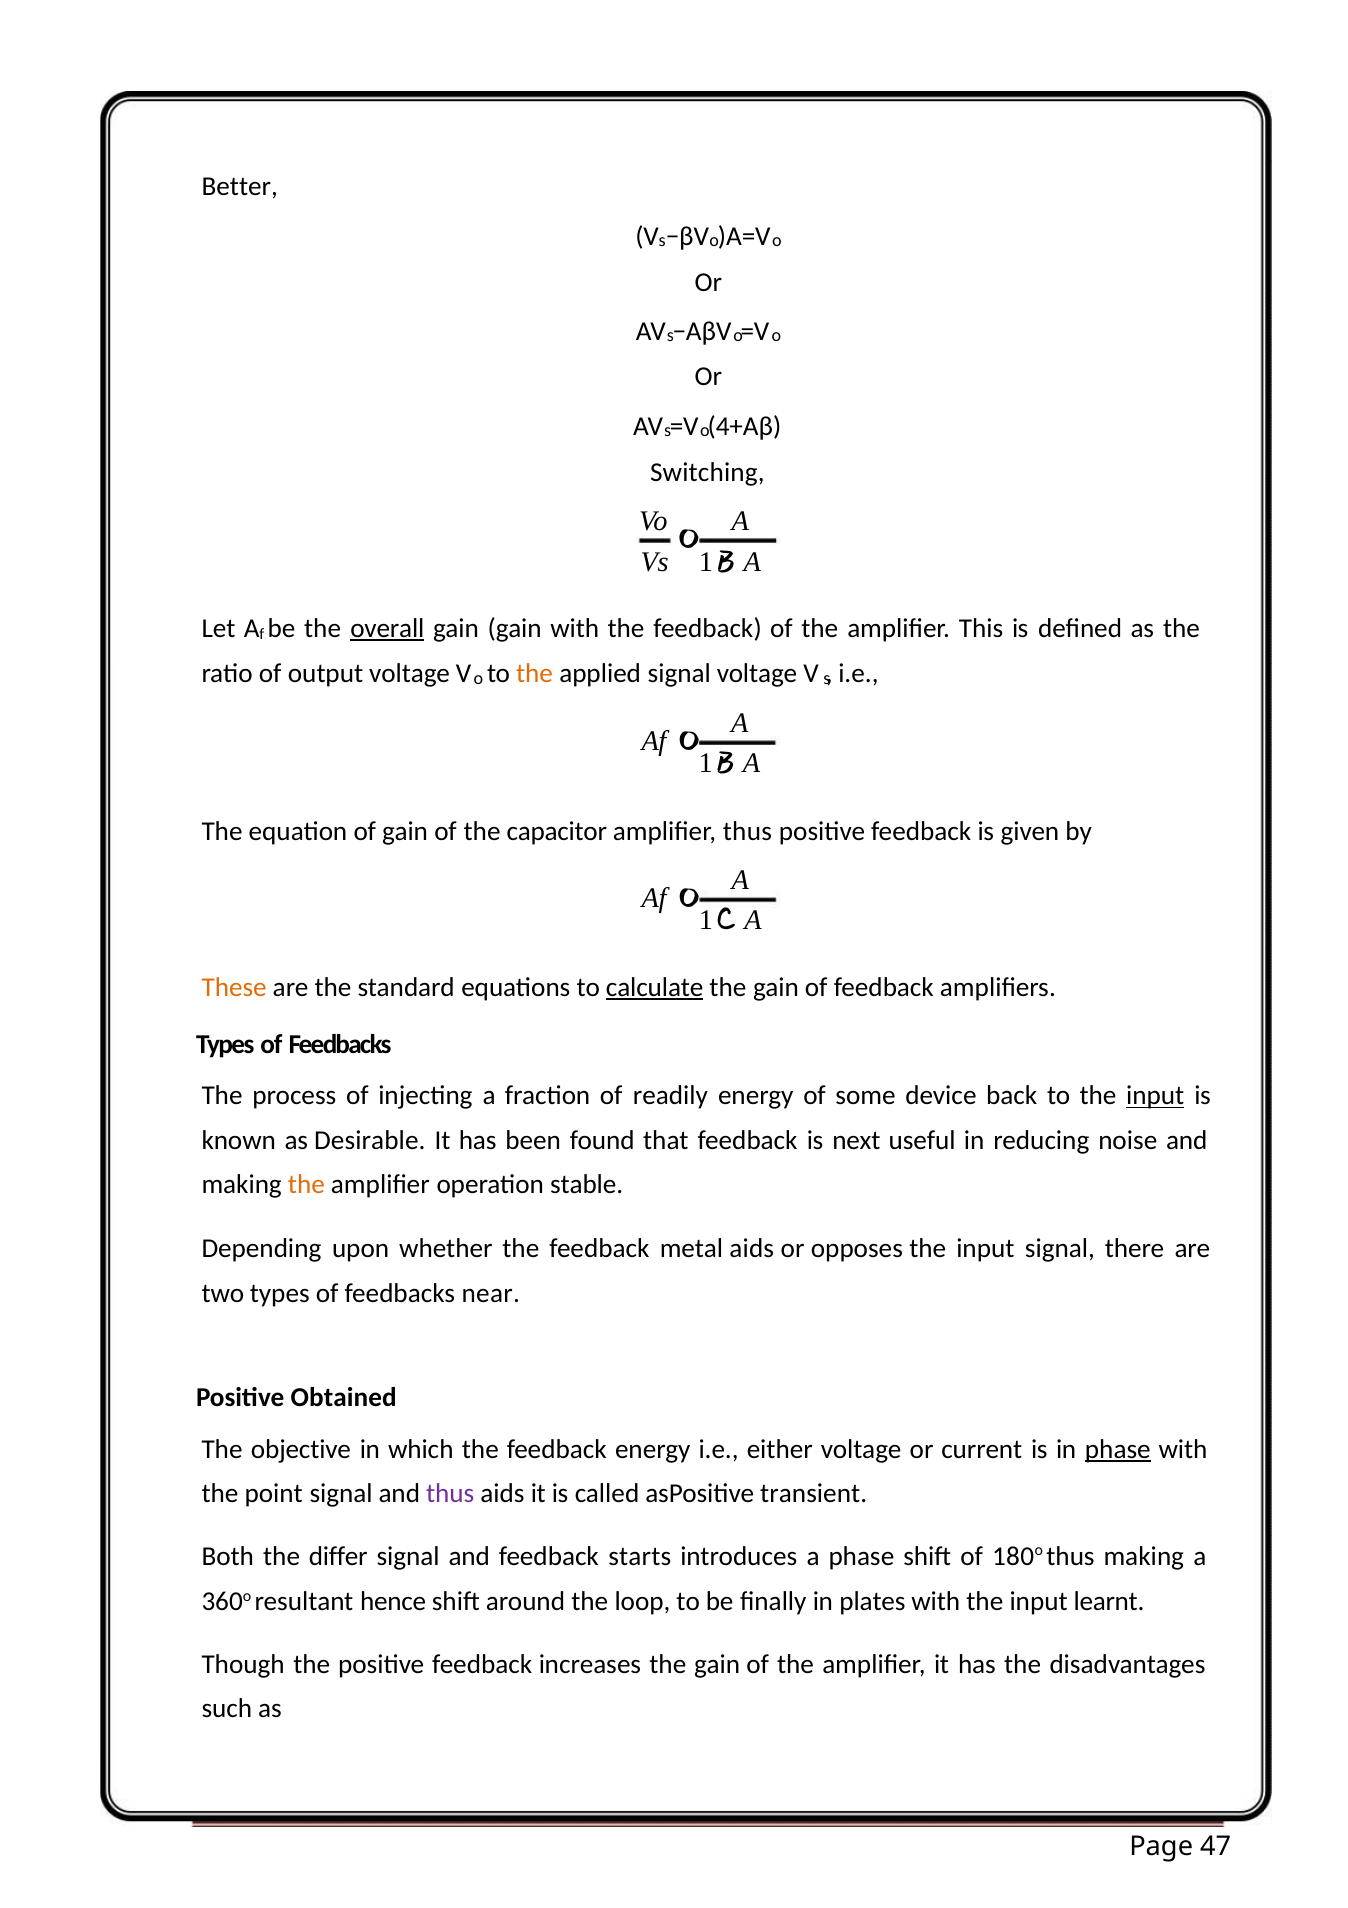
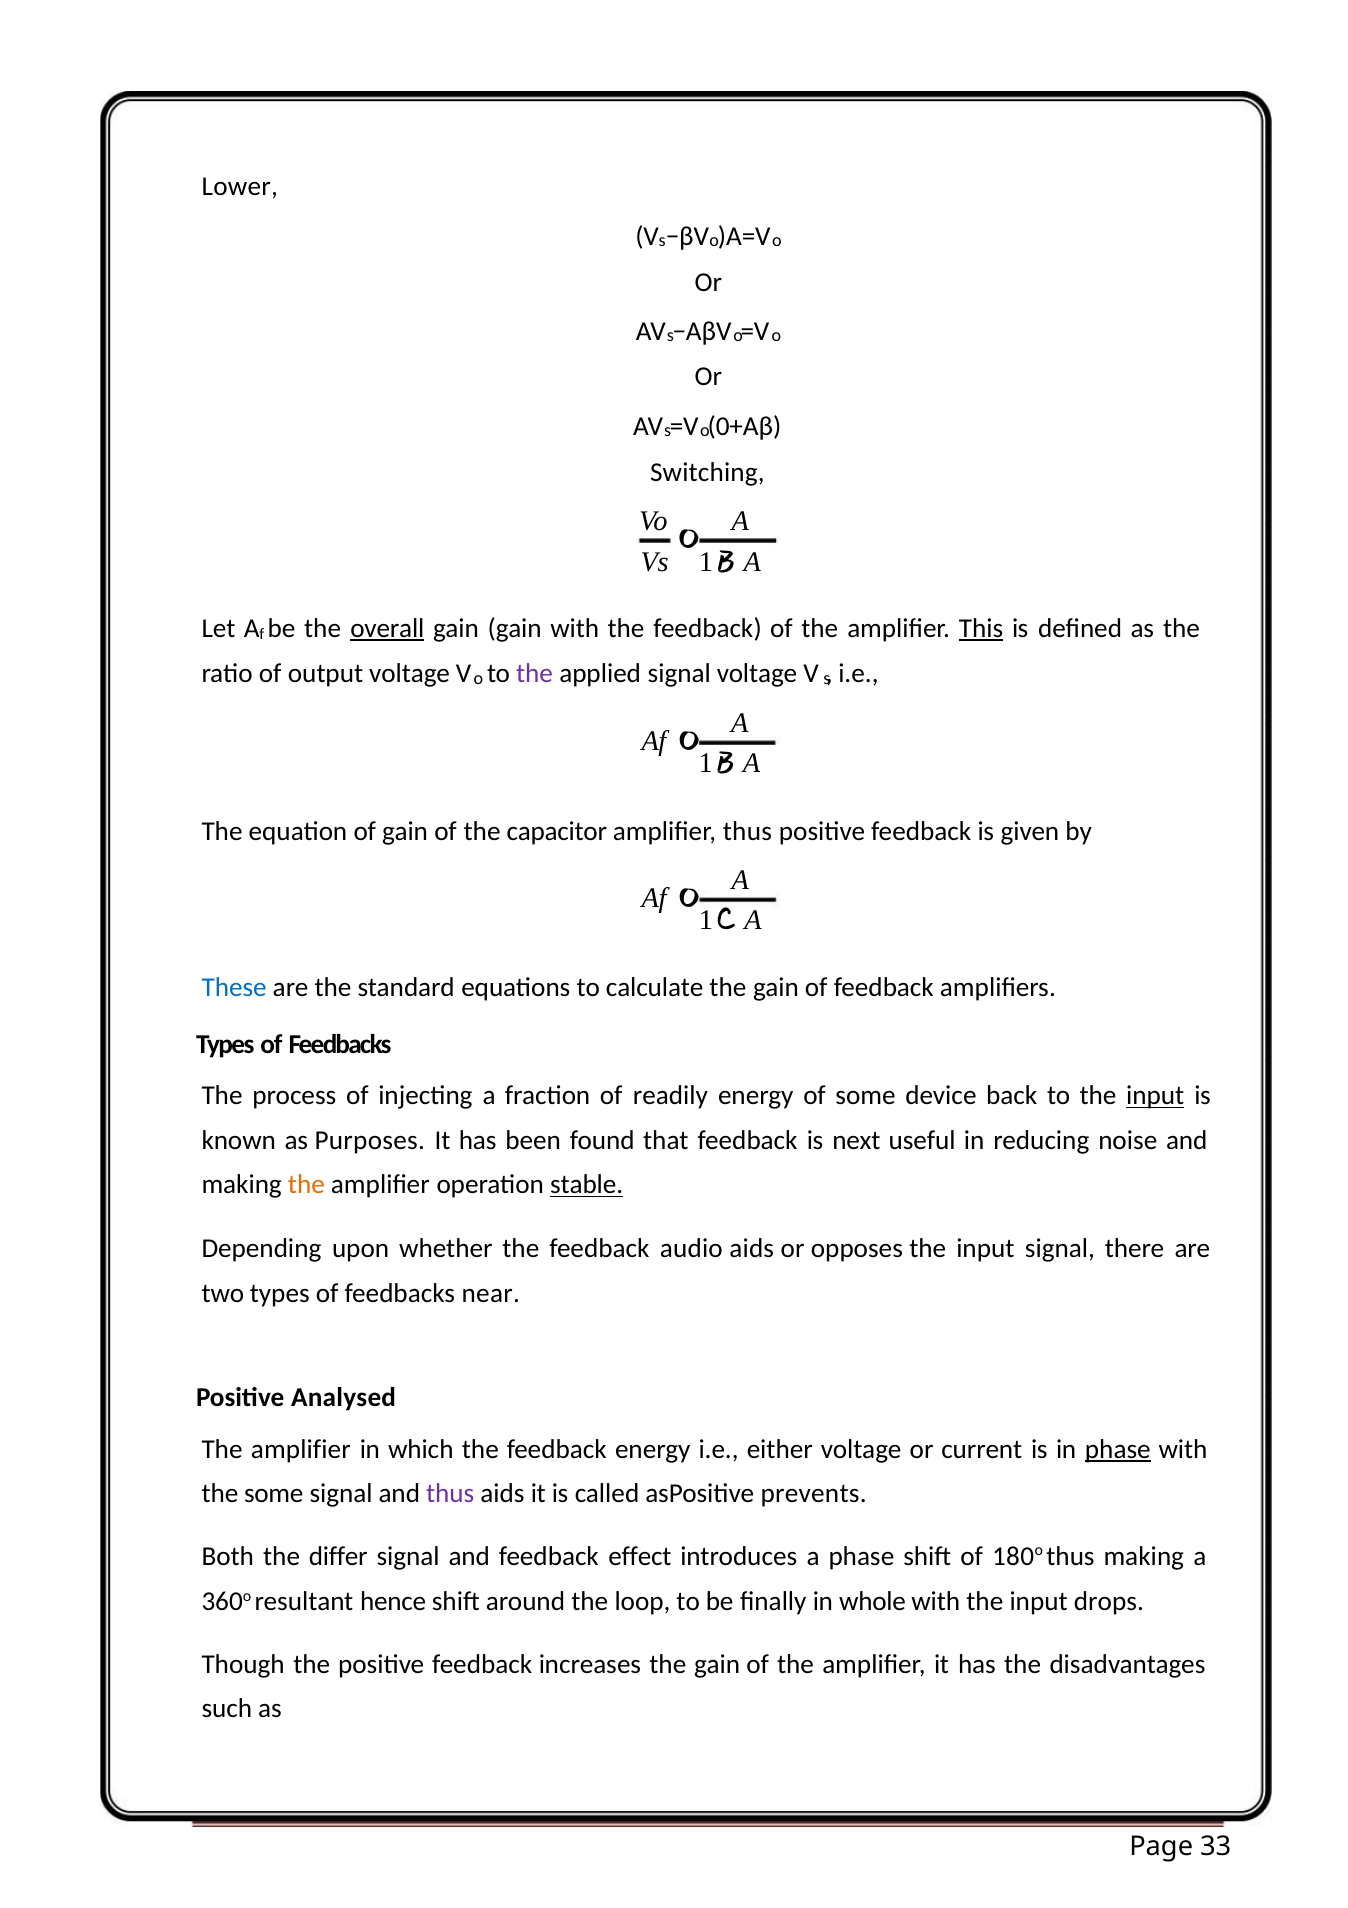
Better: Better -> Lower (240, 187)
4+Aβ: 4+Aβ -> 0+Aβ (744, 427)
This underline: none -> present (981, 629)
the colour: orange -> purple (535, 673)
These colour: orange -> blue (234, 988)
calculate underline: present -> none (655, 988)
Desirable: Desirable -> Purposes (370, 1141)
stable underline: none -> present (587, 1185)
metal: metal -> audio (691, 1249)
Obtained: Obtained -> Analysed (344, 1398)
objective: objective -> amplifier (301, 1450)
the point: point -> some (274, 1494)
transient: transient -> prevents (814, 1494)
starts: starts -> effect (640, 1557)
plates: plates -> whole (872, 1602)
learnt: learnt -> drops (1109, 1602)
47: 47 -> 33 (1216, 1847)
